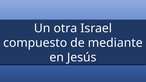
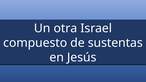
mediante: mediante -> sustentas (115, 43)
